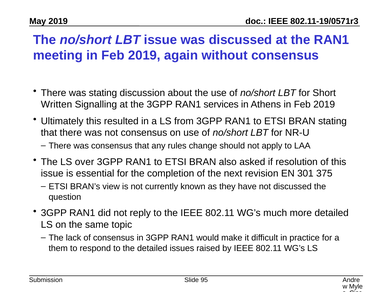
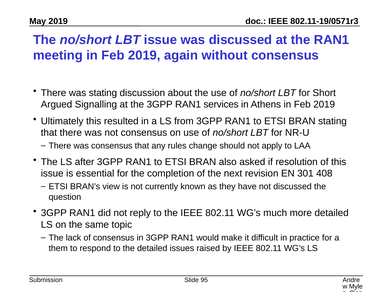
Written: Written -> Argued (57, 104)
over: over -> after (85, 162)
375: 375 -> 408 (324, 173)
